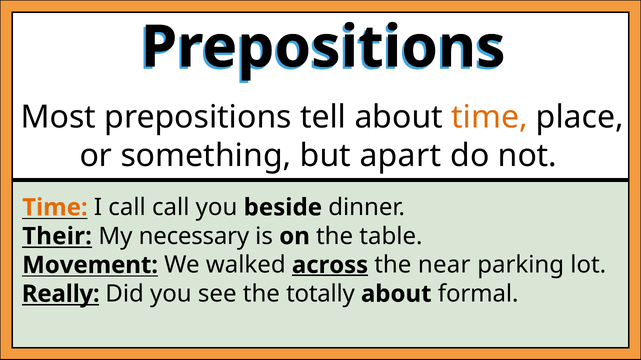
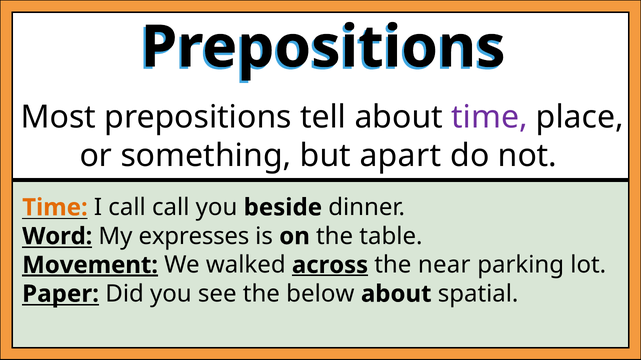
time colour: orange -> purple (489, 118)
Their: Their -> Word (57, 237)
necessary: necessary -> expresses (194, 237)
Movement underline: none -> present (90, 265)
Really: Really -> Paper (61, 294)
totally: totally -> below (320, 294)
formal: formal -> spatial (478, 294)
